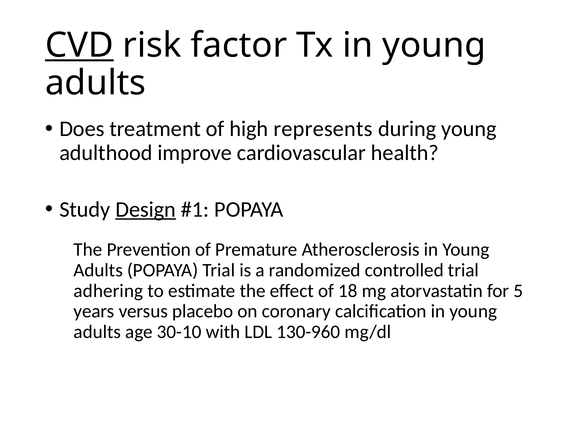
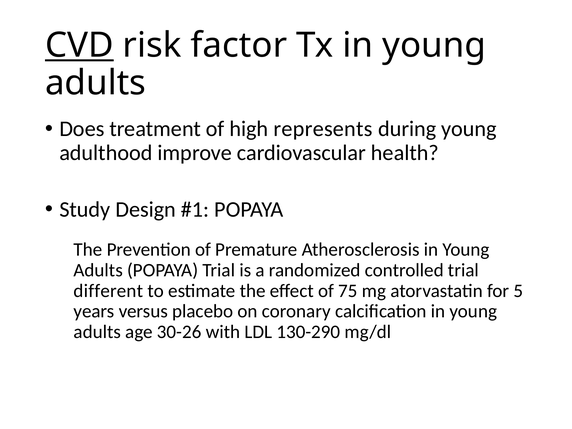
Design underline: present -> none (146, 209)
adhering: adhering -> different (108, 291)
18: 18 -> 75 (348, 291)
30-10: 30-10 -> 30-26 (179, 332)
130-960: 130-960 -> 130-290 (308, 332)
